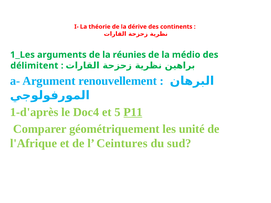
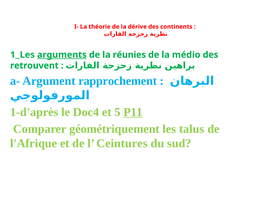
arguments underline: none -> present (62, 55)
délimitent: délimitent -> retrouvent (34, 66)
renouvellement: renouvellement -> rapprochement (118, 81)
unité: unité -> talus (192, 129)
